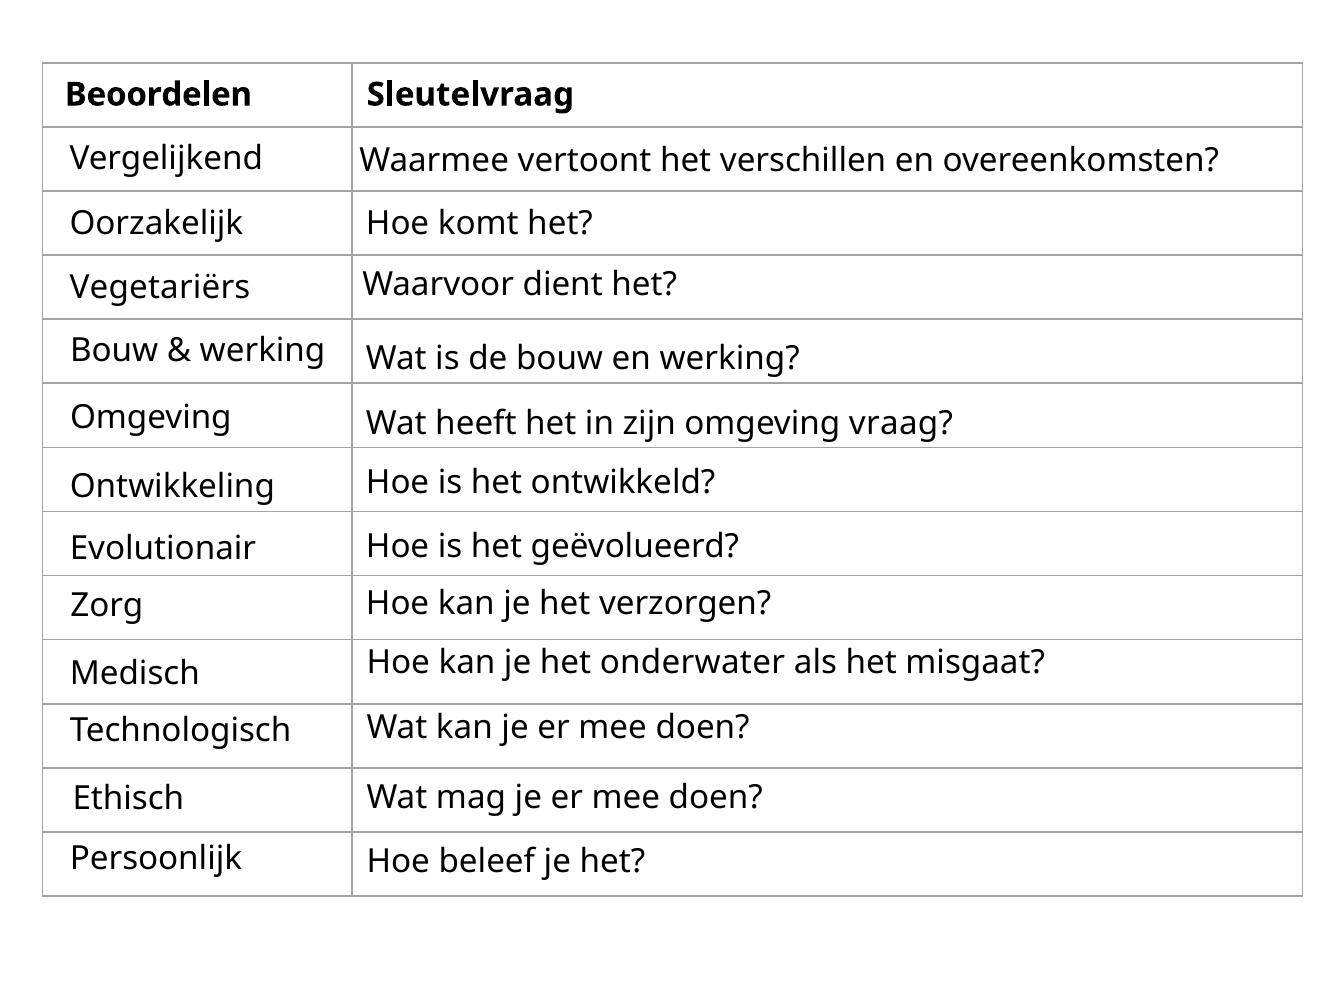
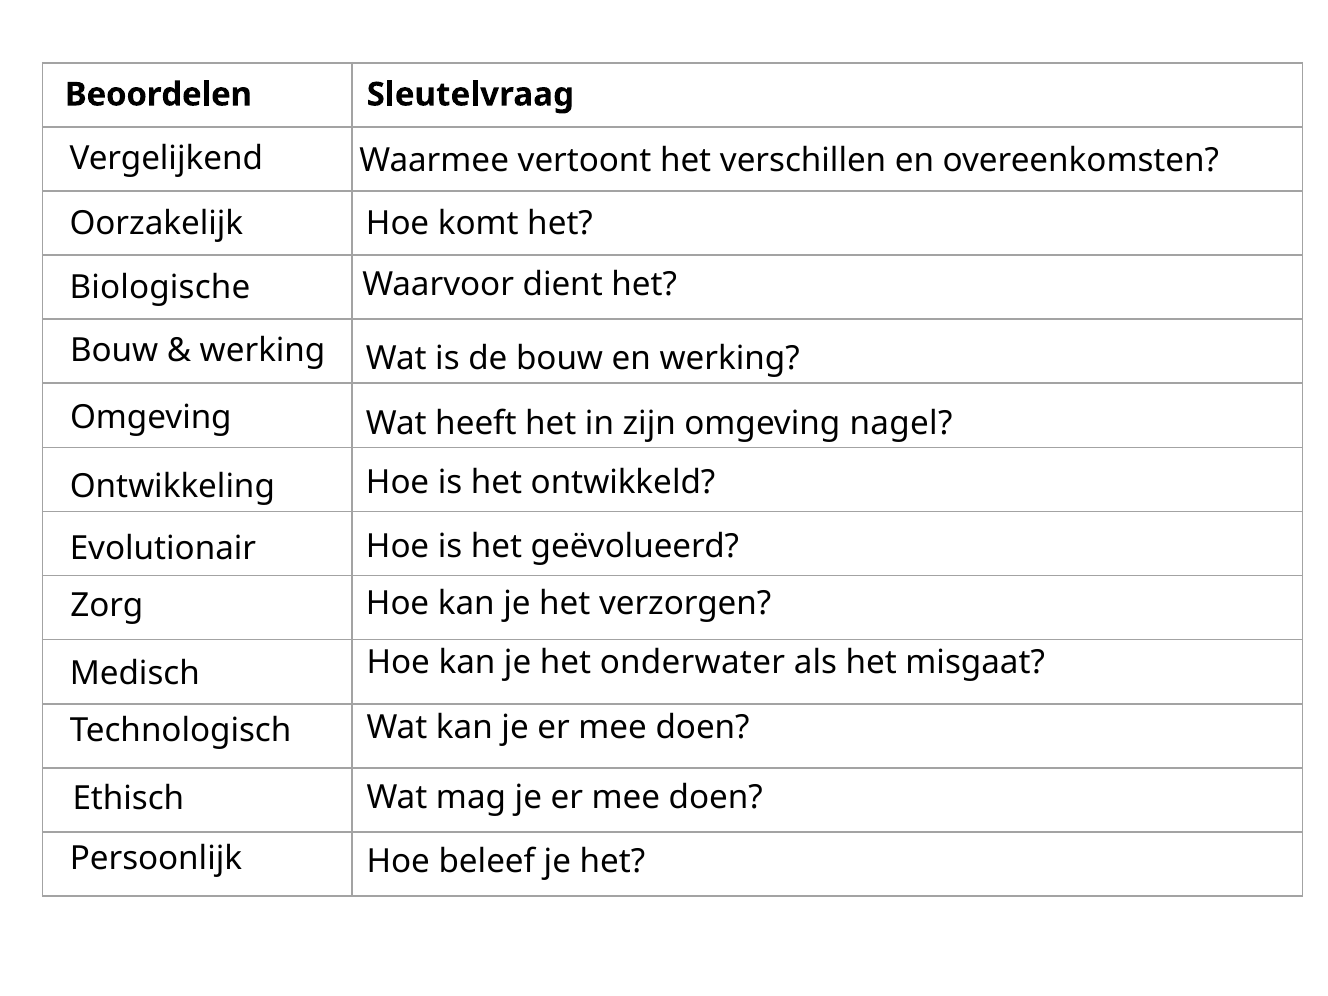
Vegetariërs: Vegetariërs -> Biologische (160, 288)
vraag: vraag -> nagel (901, 424)
